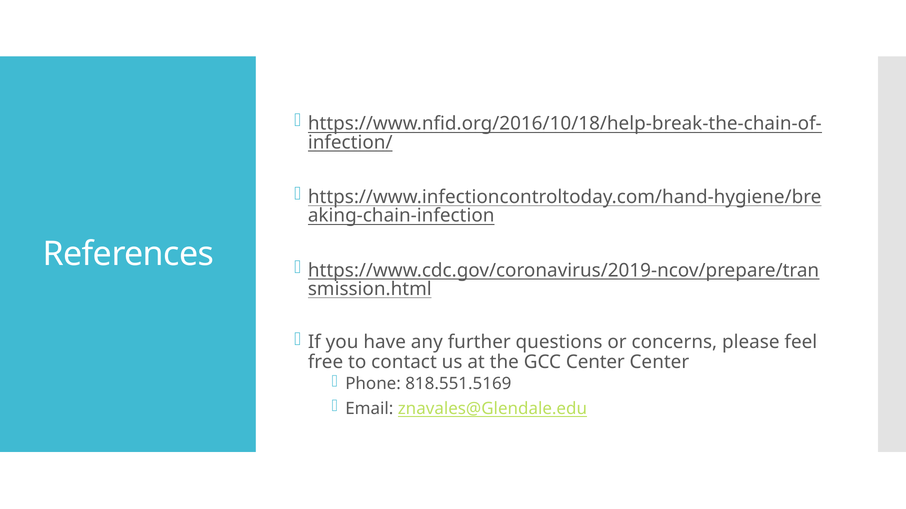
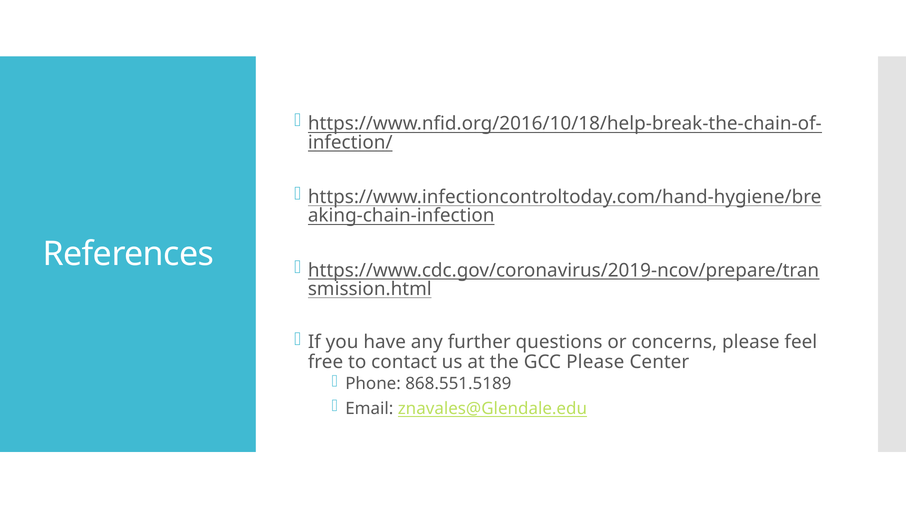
GCC Center: Center -> Please (595, 363)
818.551.5169: 818.551.5169 -> 868.551.5189 (458, 384)
